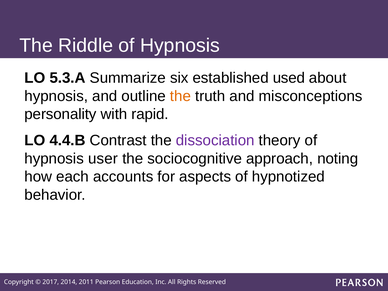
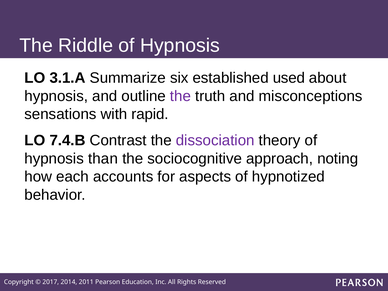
5.3.A: 5.3.A -> 3.1.A (67, 78)
the colour: orange -> purple (180, 96)
personality: personality -> sensations (60, 114)
4.4.B: 4.4.B -> 7.4.B (67, 140)
user: user -> than (103, 159)
